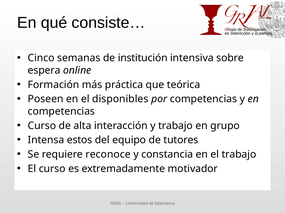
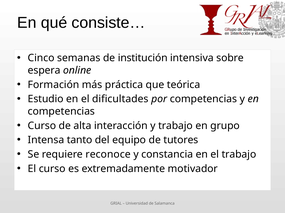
Poseen: Poseen -> Estudio (46, 99)
disponibles: disponibles -> dificultades (120, 99)
estos: estos -> tanto (80, 140)
